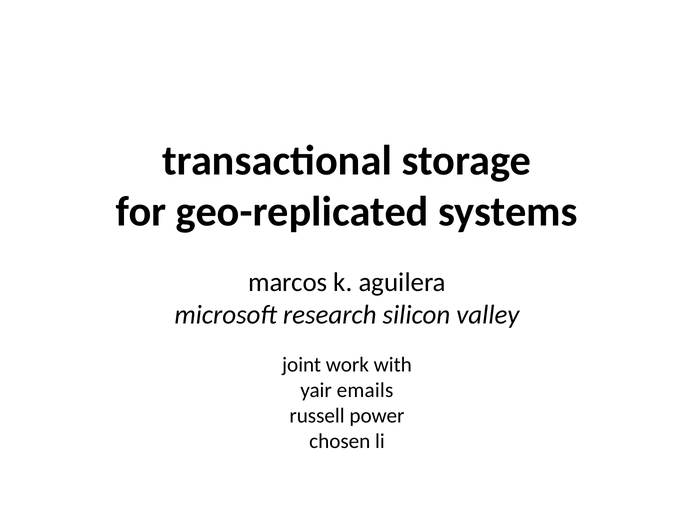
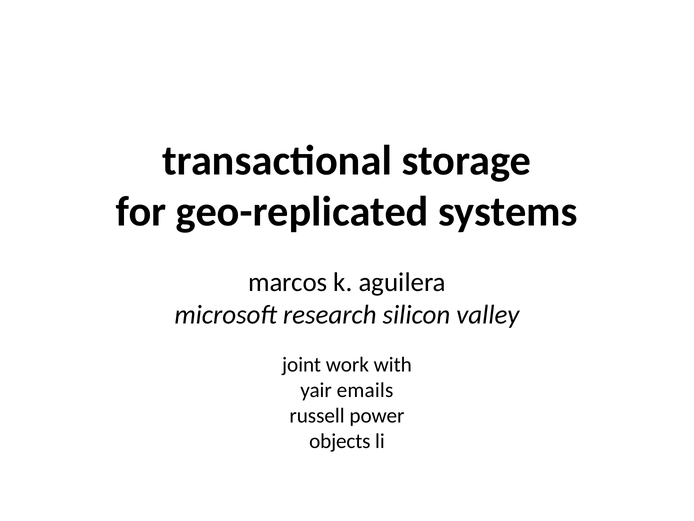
chosen: chosen -> objects (340, 441)
